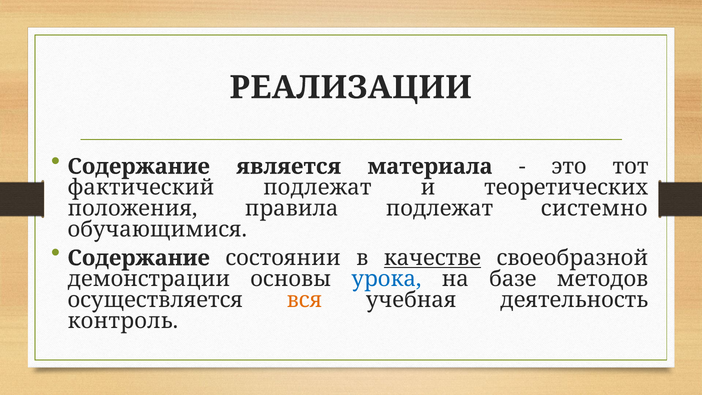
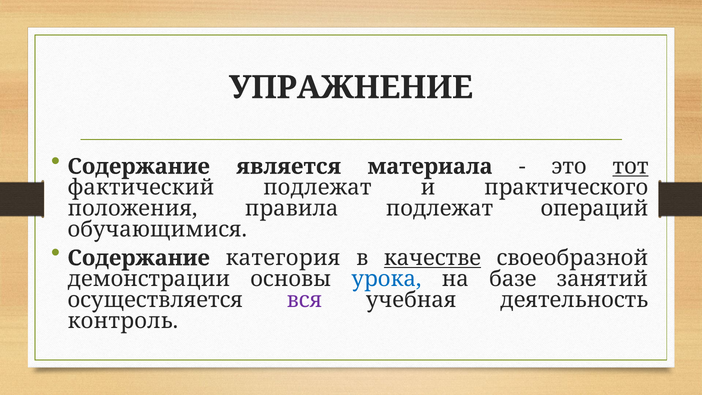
РЕАЛИЗАЦИИ: РЕАЛИЗАЦИИ -> УПРАЖНЕНИЕ (351, 88)
тот underline: none -> present (631, 166)
теоретических: теоретических -> практического (566, 188)
системно: системно -> операций (594, 209)
состоянии: состоянии -> категория (283, 258)
методов: методов -> занятий (602, 279)
вся colour: orange -> purple (304, 300)
